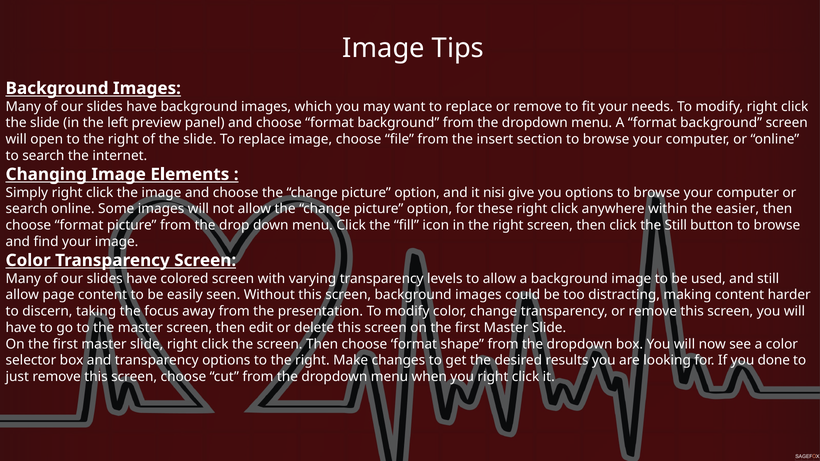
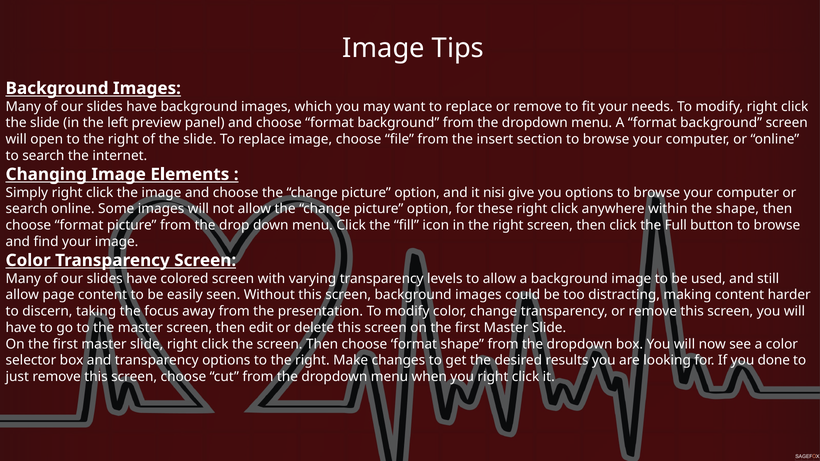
the easier: easier -> shape (737, 209)
the Still: Still -> Full (676, 225)
